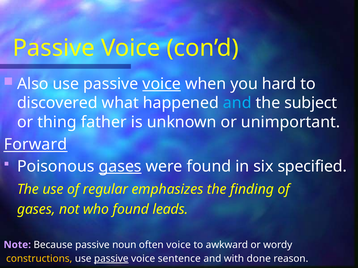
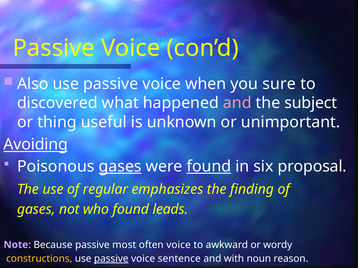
voice underline: present -> none (162, 84)
hard: hard -> sure (279, 84)
and colour: light blue -> pink (237, 103)
father: father -> useful (104, 122)
Forward: Forward -> Avoiding (36, 145)
found underline: none -> present (209, 167)
specified: specified -> proposal (312, 167)
noun: noun -> most (124, 245)
done: done -> noun (259, 259)
